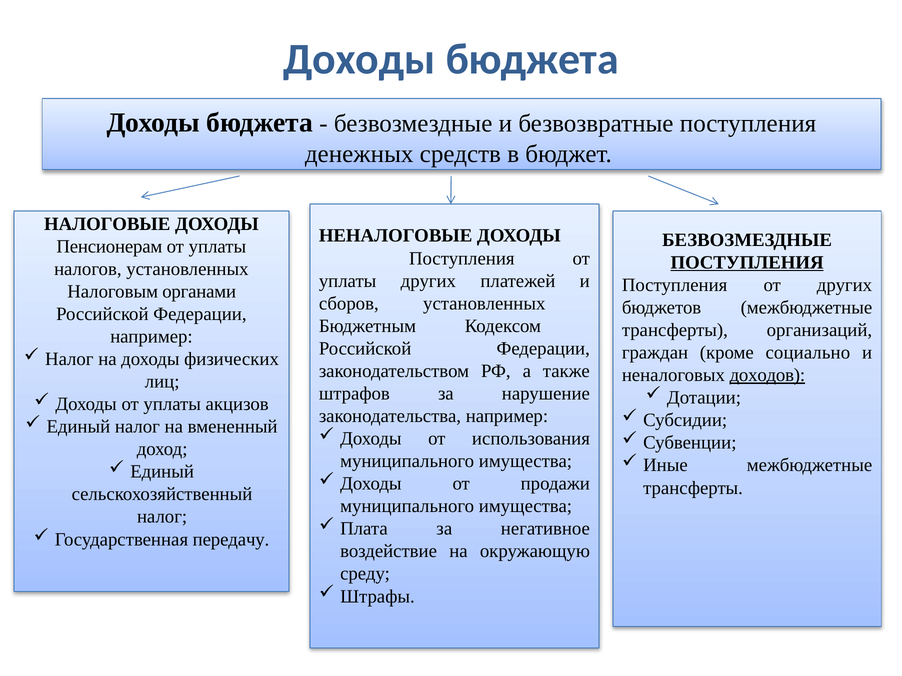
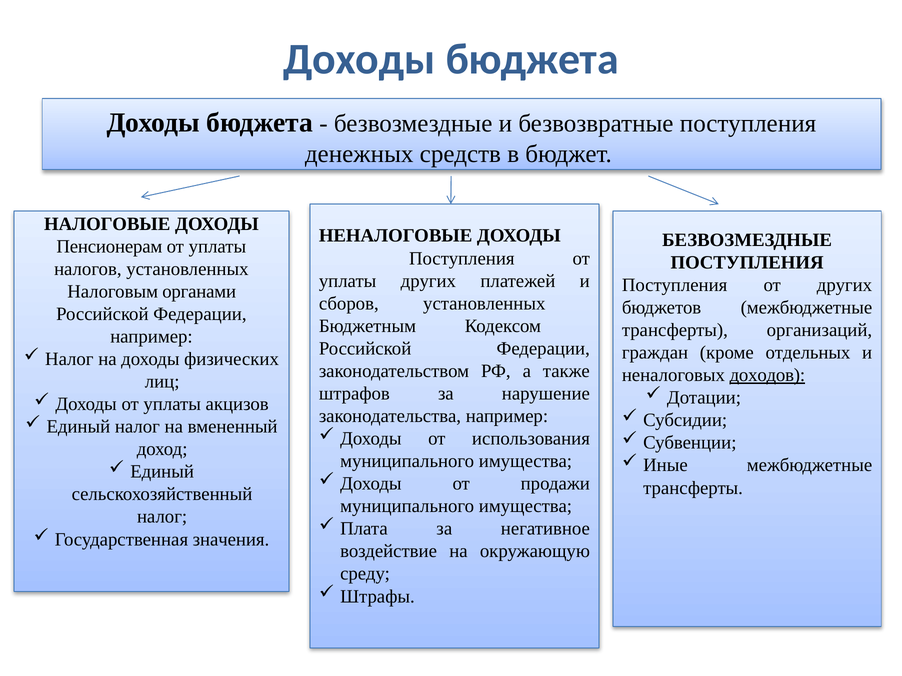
ПОСТУПЛЕНИЯ underline: present -> none (747, 263)
социально: социально -> отдельных (808, 353)
передачу: передачу -> значения (231, 540)
